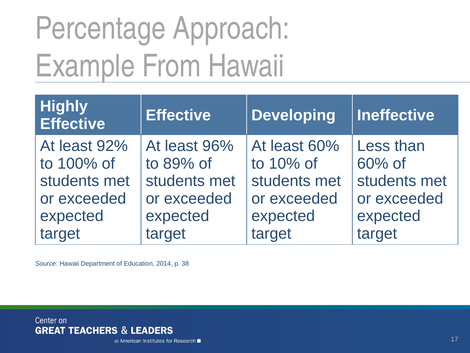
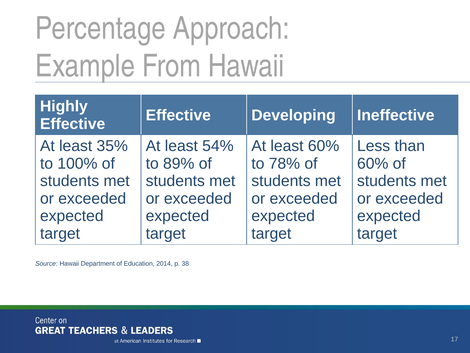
92%: 92% -> 35% (112, 146)
96%: 96% -> 54% (218, 146)
10%: 10% -> 78% (284, 163)
